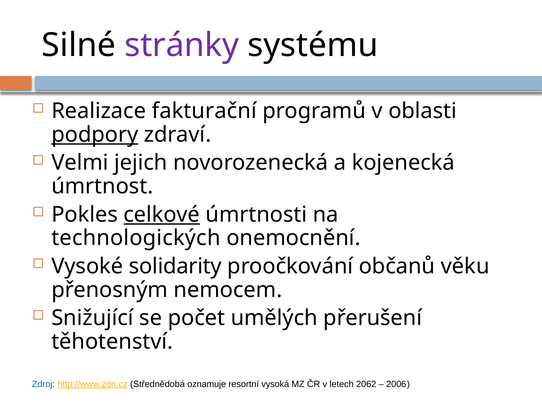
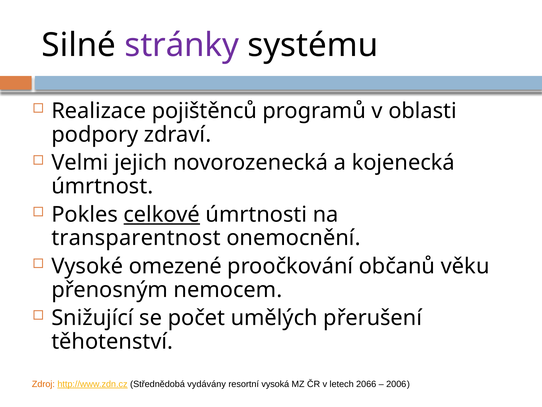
fakturační: fakturační -> pojištěnců (204, 111)
podpory underline: present -> none (95, 134)
technologických: technologických -> transparentnost (136, 238)
solidarity: solidarity -> omezené (175, 266)
Zdroj colour: blue -> orange (43, 384)
oznamuje: oznamuje -> vydávány (207, 384)
2062: 2062 -> 2066 (366, 384)
